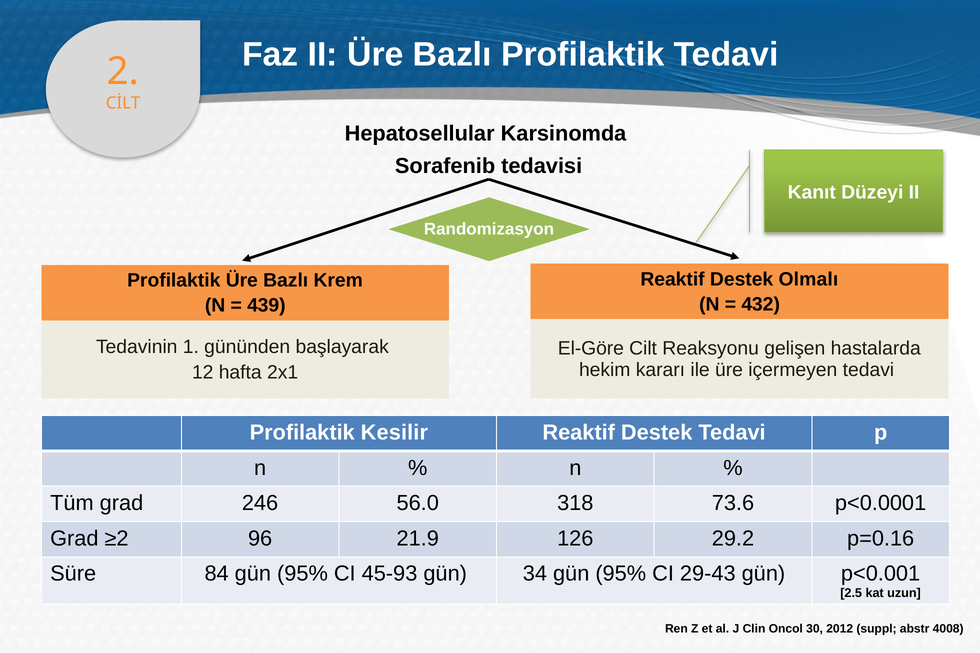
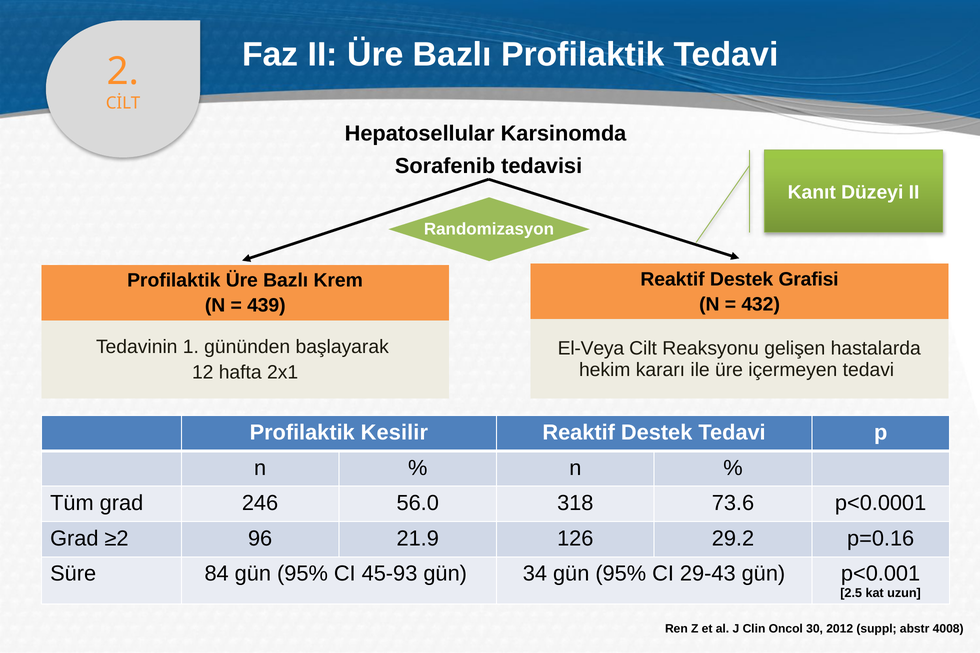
Olmalı: Olmalı -> Grafisi (809, 279)
El-Göre: El-Göre -> El-Veya (591, 349)
